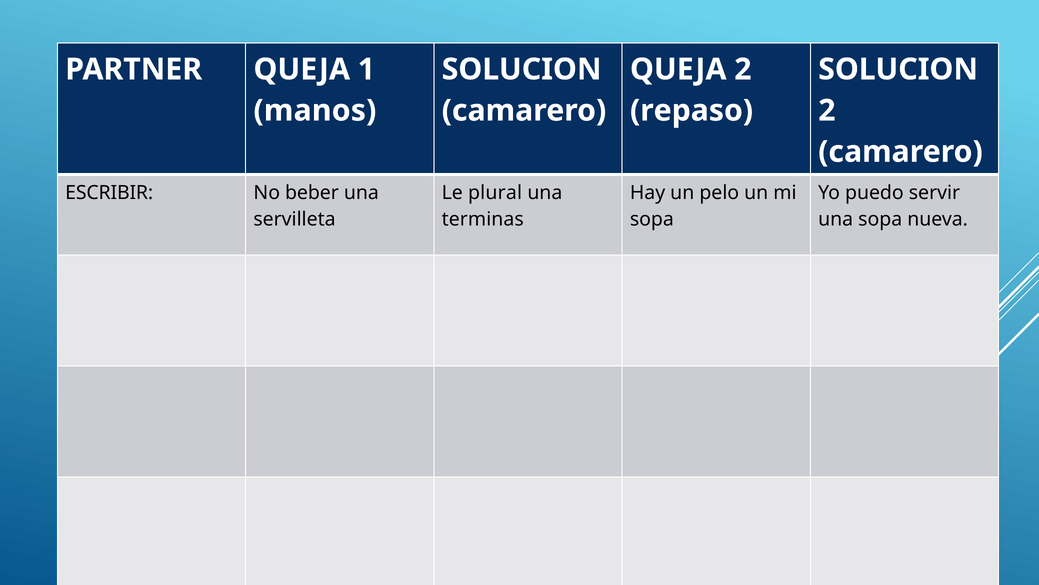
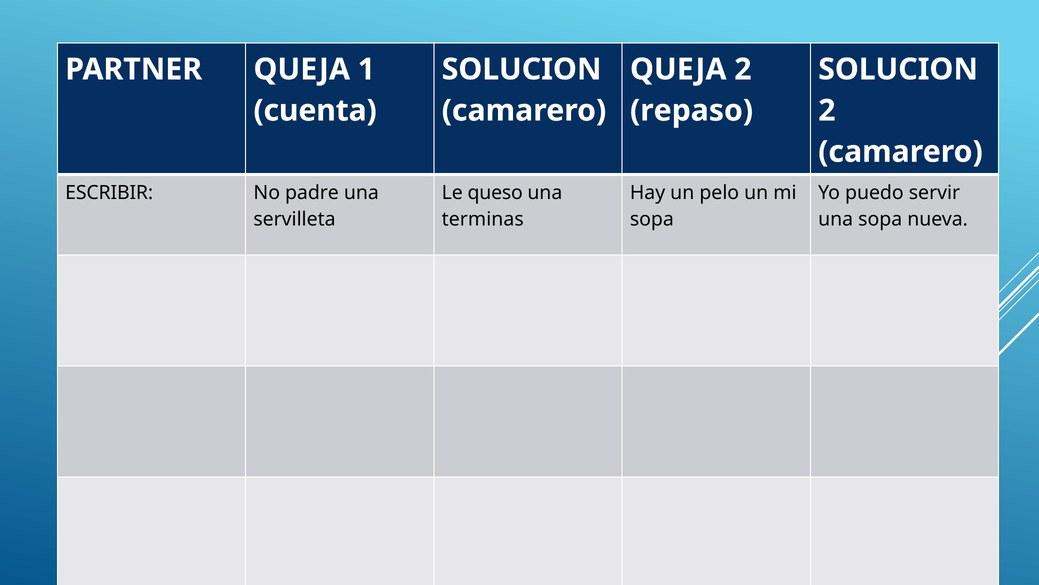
manos: manos -> cuenta (315, 110)
beber: beber -> padre (312, 193)
plural: plural -> queso (495, 193)
